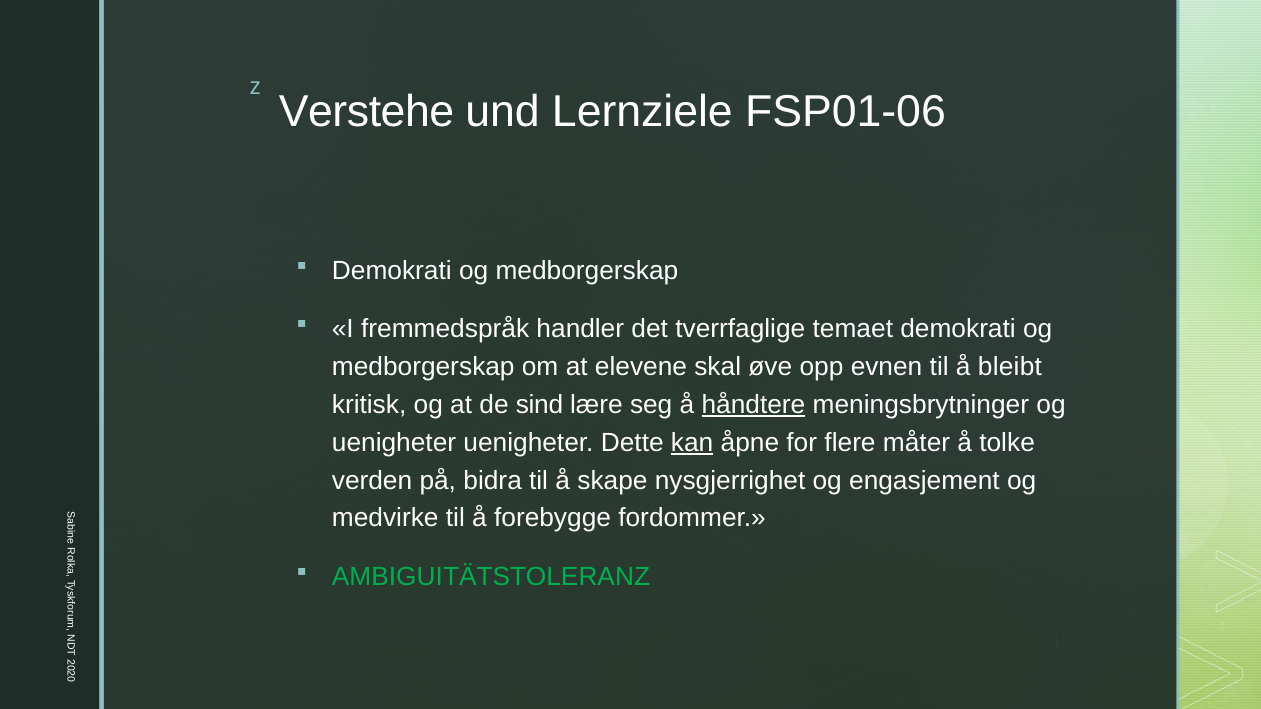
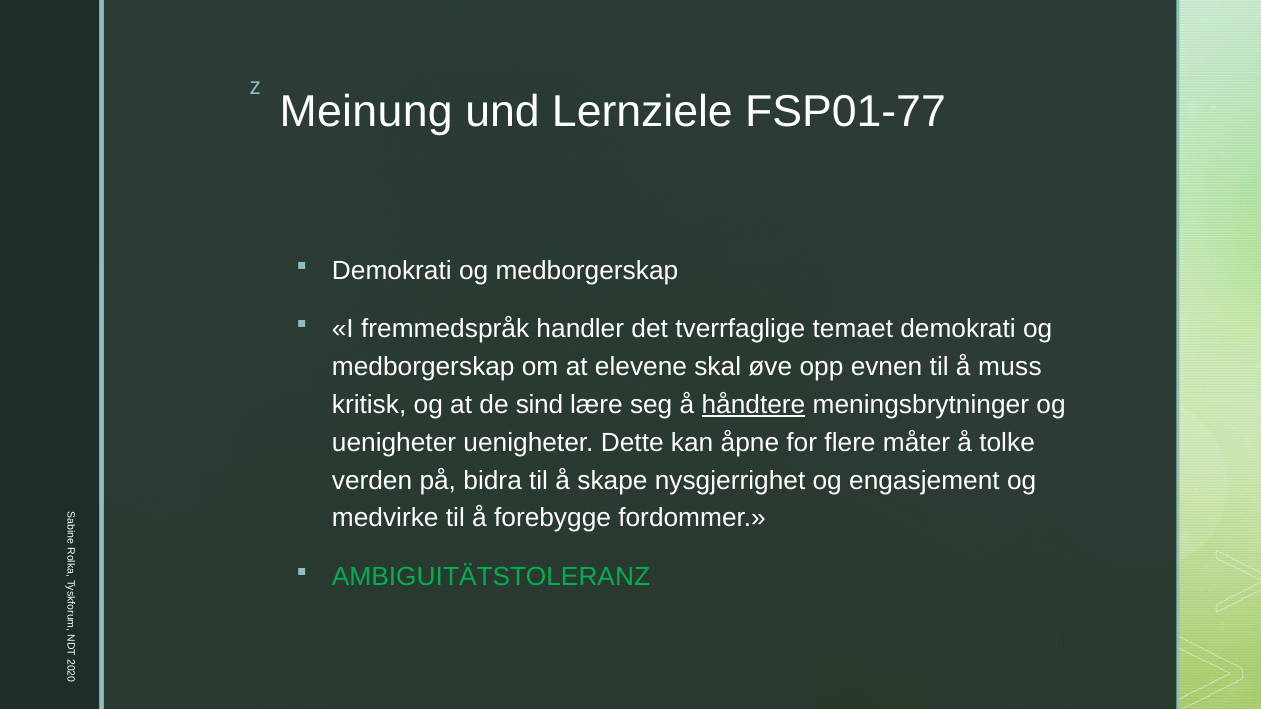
Verstehe: Verstehe -> Meinung (366, 112)
FSP01-06: FSP01-06 -> FSP01-77 (845, 112)
bleibt: bleibt -> muss (1010, 367)
kan underline: present -> none (692, 443)
